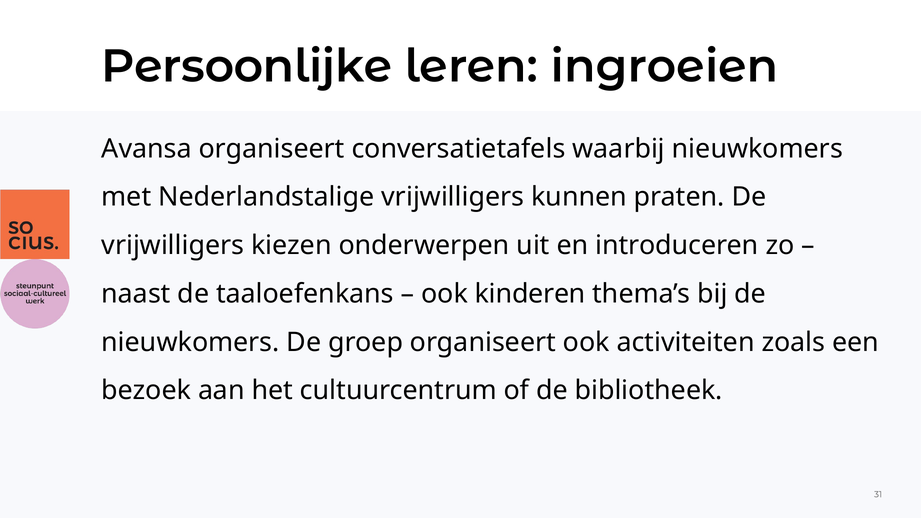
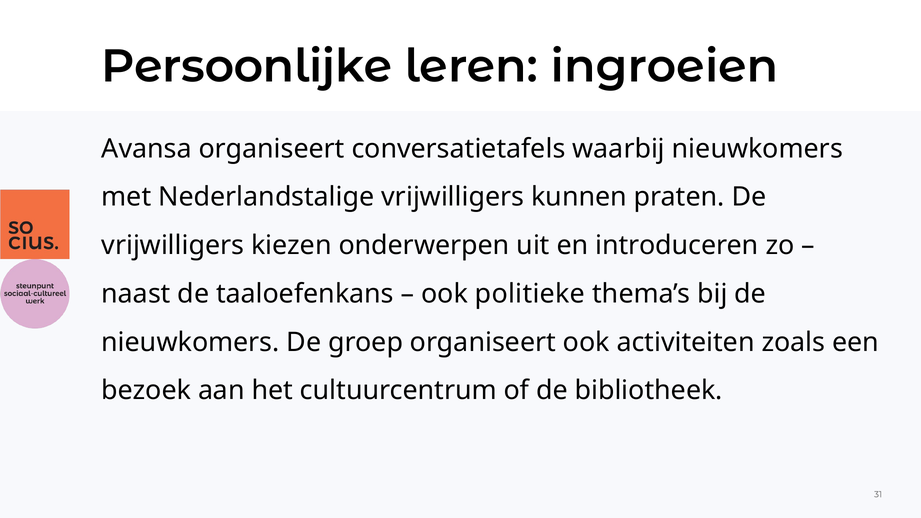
kinderen: kinderen -> politieke (530, 294)
